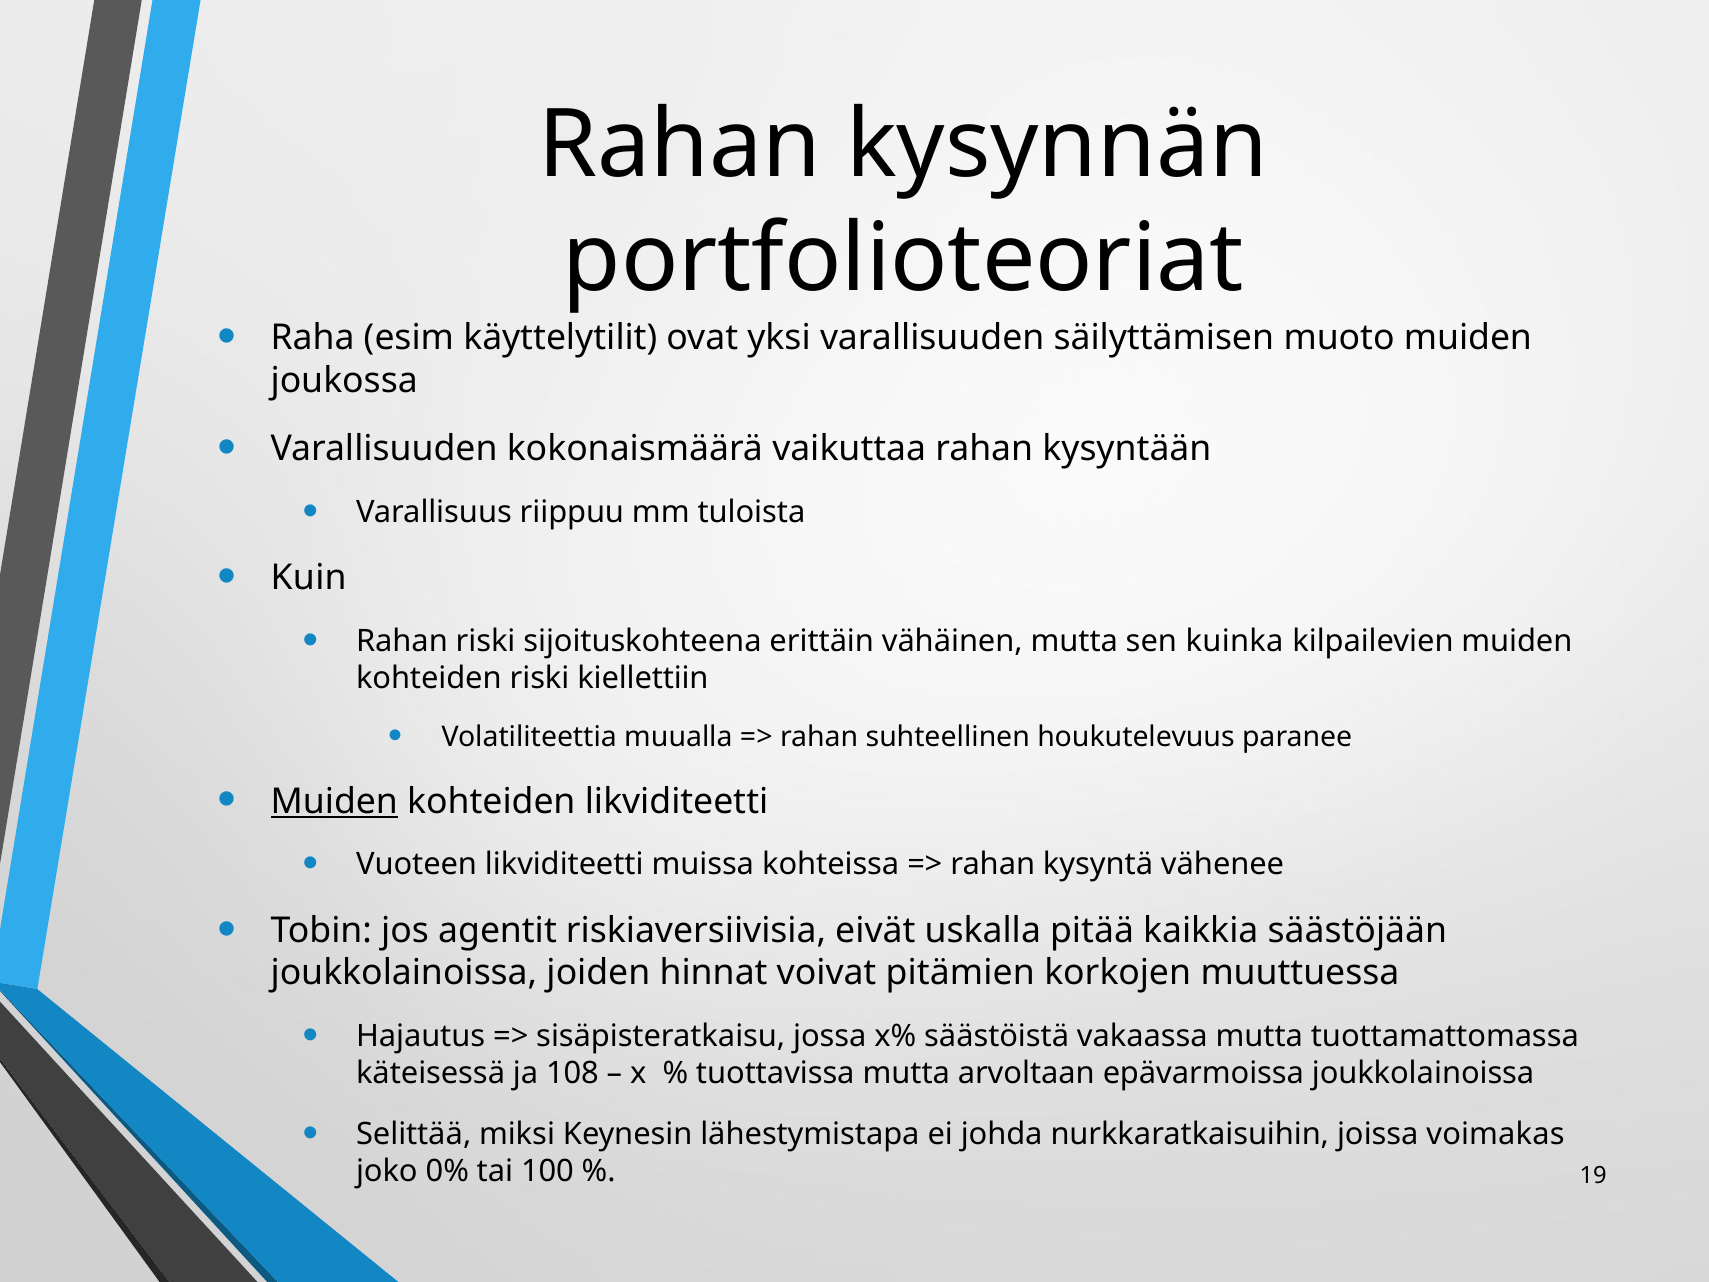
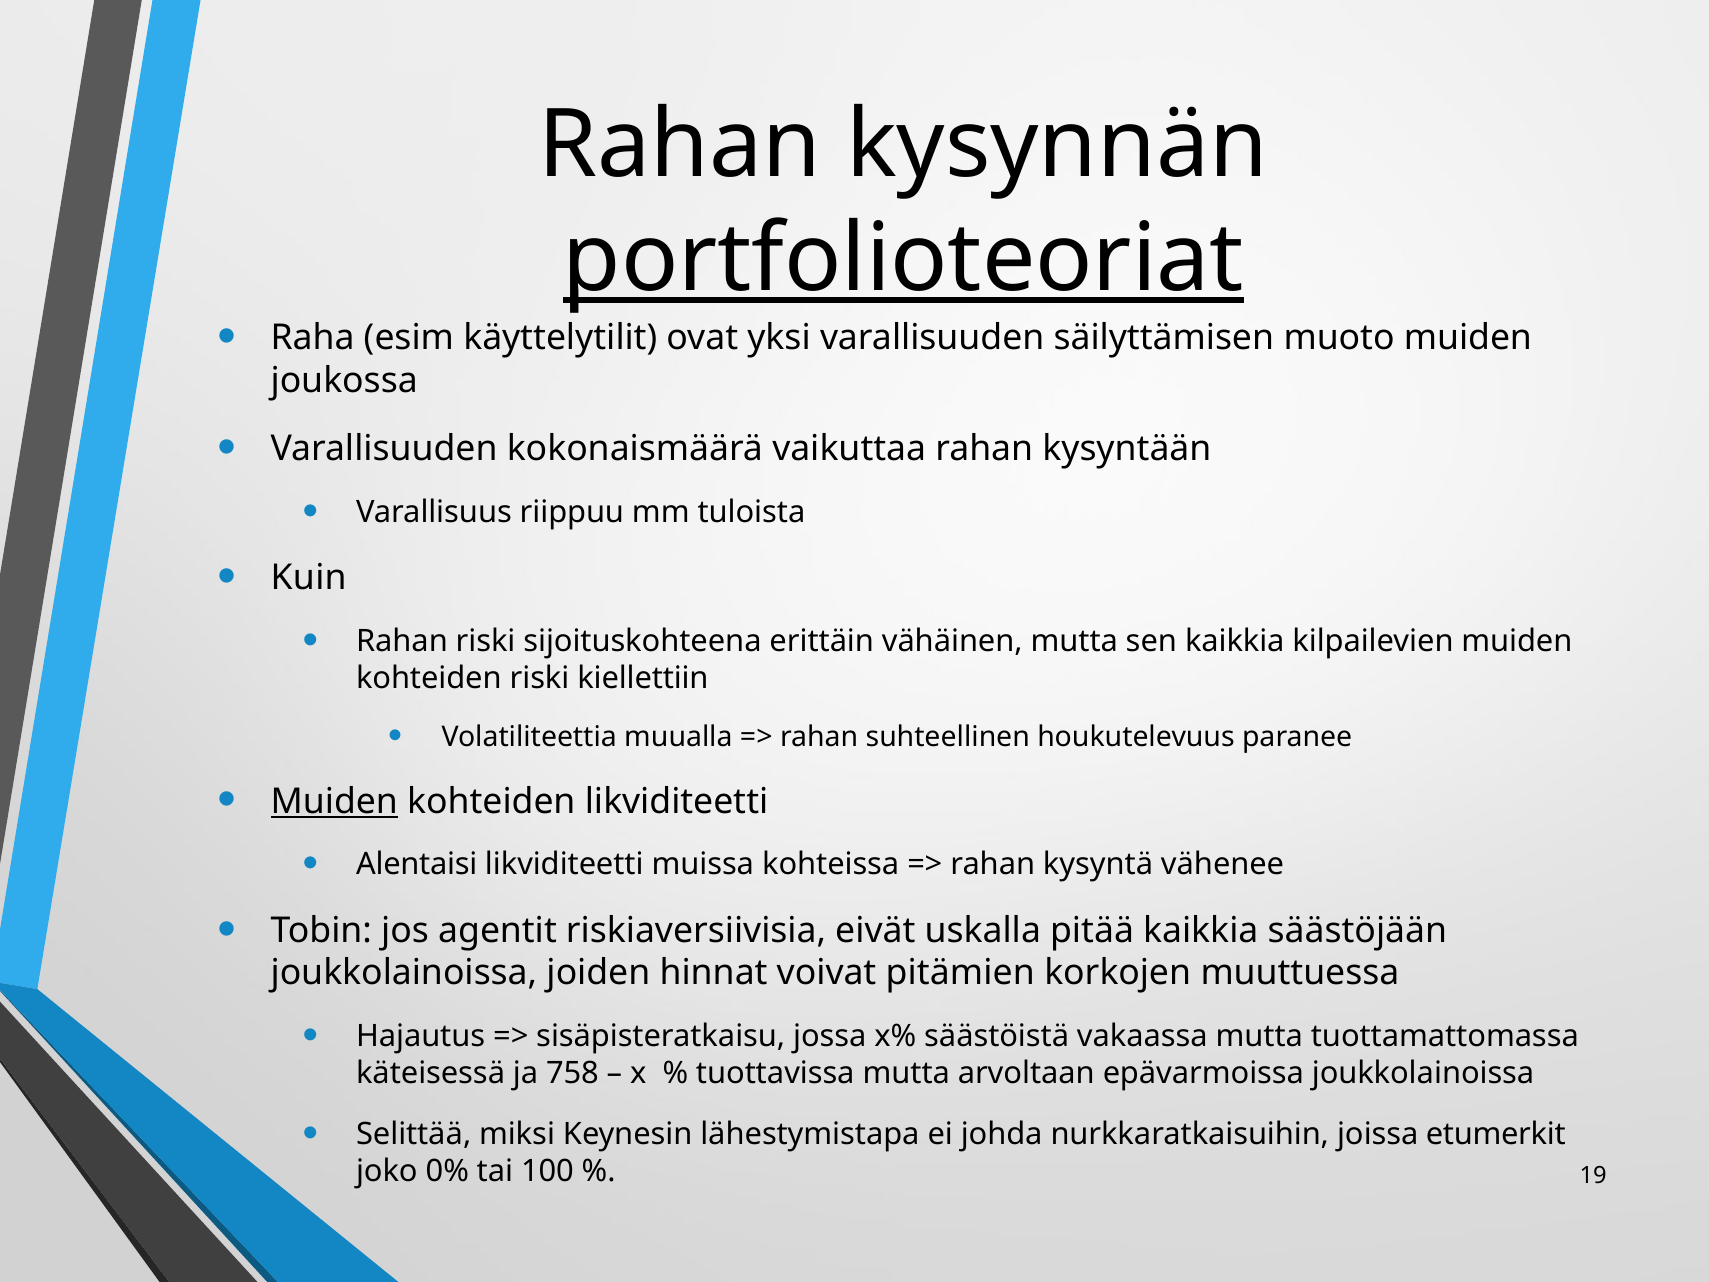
portfolioteoriat underline: none -> present (903, 259)
sen kuinka: kuinka -> kaikkia (1235, 641)
Vuoteen: Vuoteen -> Alentaisi (417, 864)
108: 108 -> 758 (573, 1073)
voimakas: voimakas -> etumerkit (1496, 1134)
